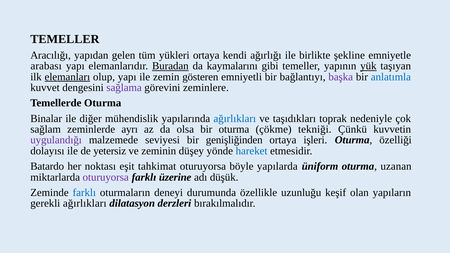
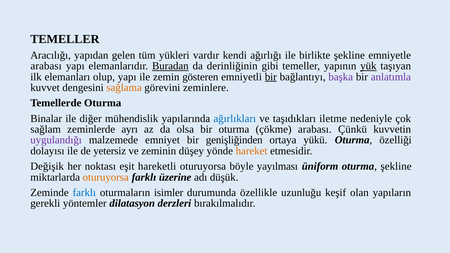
yükleri ortaya: ortaya -> vardır (206, 55)
kaymalarını: kaymalarını -> derinliğinin (232, 66)
elemanları underline: present -> none (67, 77)
bir underline: none -> present (271, 77)
anlatımla colour: blue -> purple (391, 77)
sağlama colour: purple -> orange (124, 88)
toprak: toprak -> iletme (333, 119)
çökme tekniği: tekniği -> arabası (315, 129)
seviyesi: seviyesi -> emniyet (162, 140)
işleri: işleri -> yükü (315, 140)
hareket colour: blue -> orange (252, 151)
Batardo: Batardo -> Değişik (47, 166)
tahkimat: tahkimat -> hareketli (157, 166)
yapılarda: yapılarda -> yayılması (277, 166)
oturma uzanan: uzanan -> şekline (396, 166)
oturuyorsa colour: purple -> orange (106, 177)
deneyi: deneyi -> isimler (169, 193)
gerekli ağırlıkları: ağırlıkları -> yöntemler (85, 203)
